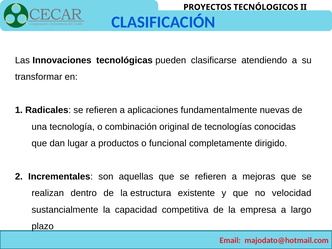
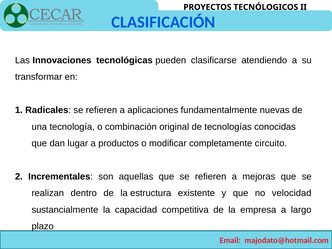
funcional: funcional -> modificar (168, 143)
dirigido: dirigido -> circuito (271, 143)
